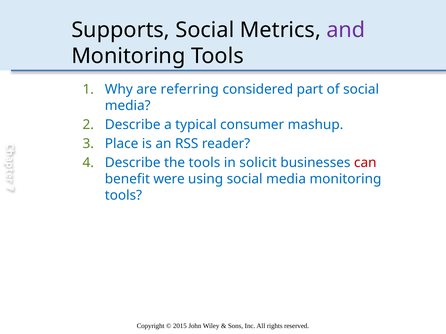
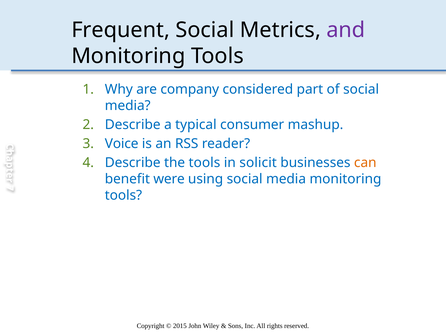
Supports: Supports -> Frequent (121, 30)
referring: referring -> company (190, 89)
Place: Place -> Voice (122, 144)
can colour: red -> orange (365, 163)
